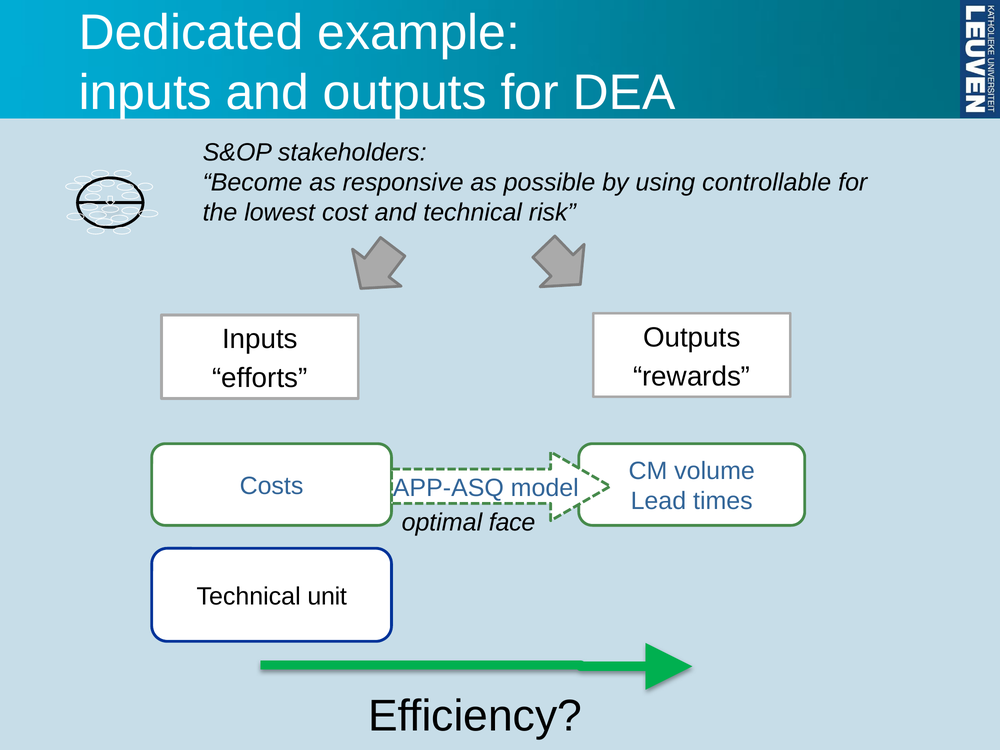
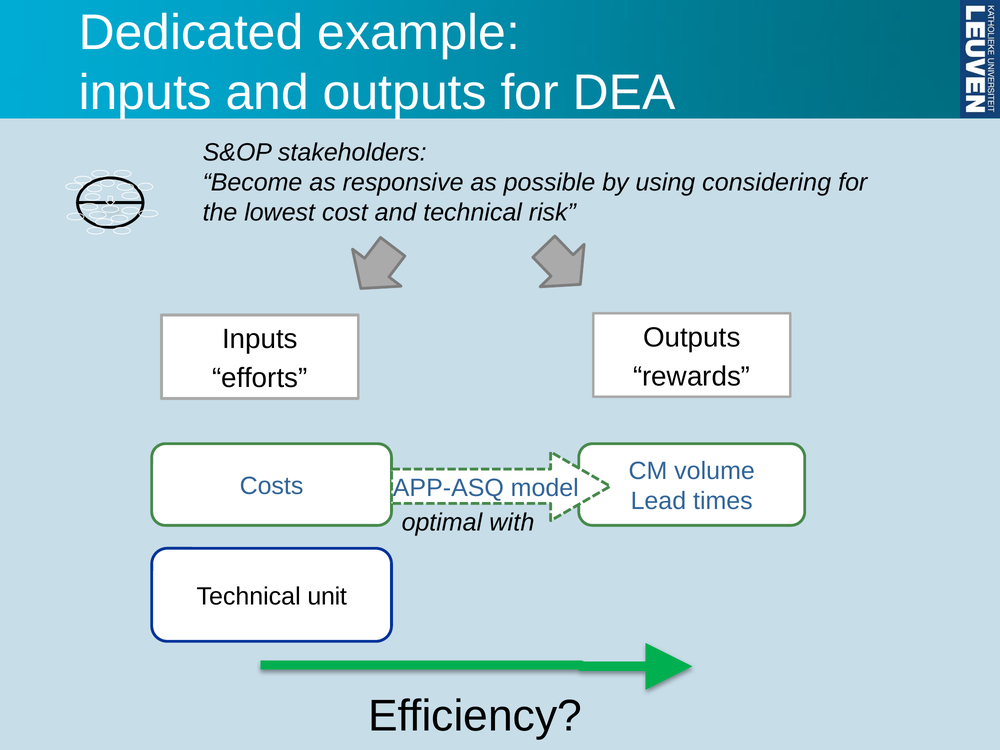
controllable: controllable -> considering (767, 182)
face: face -> with (512, 522)
